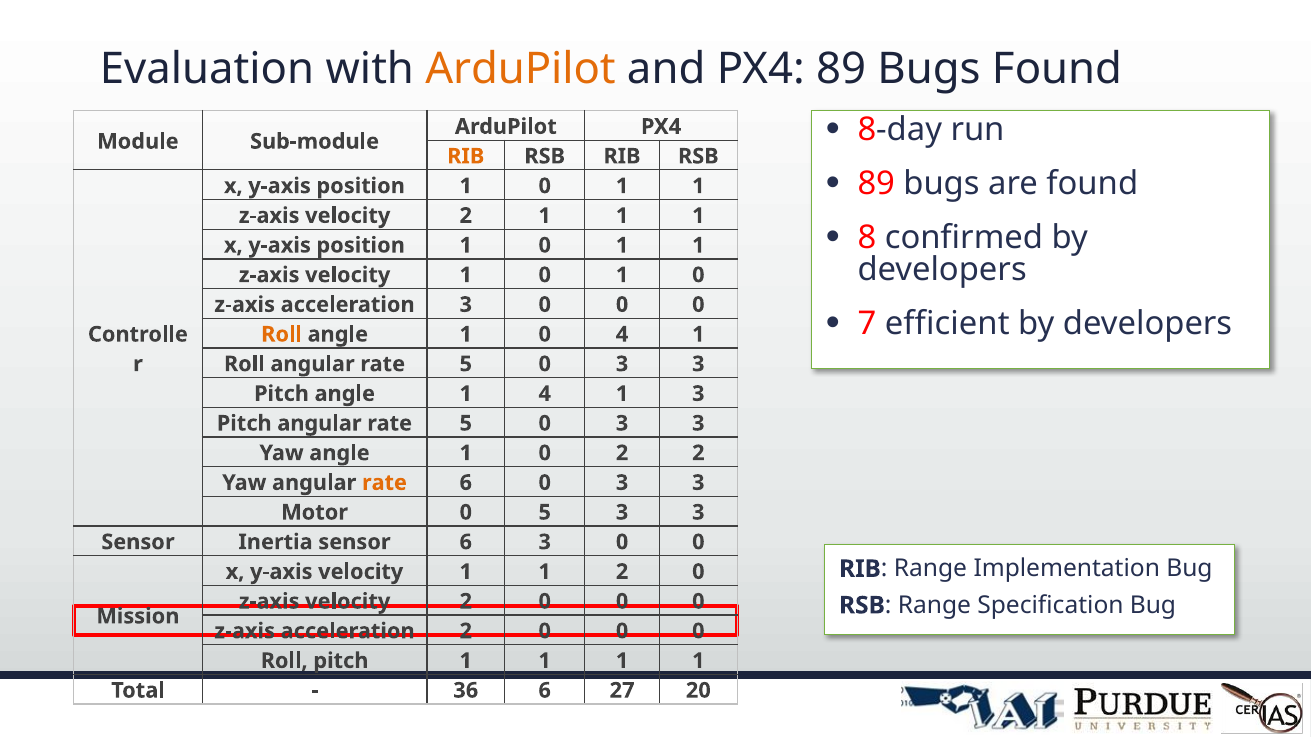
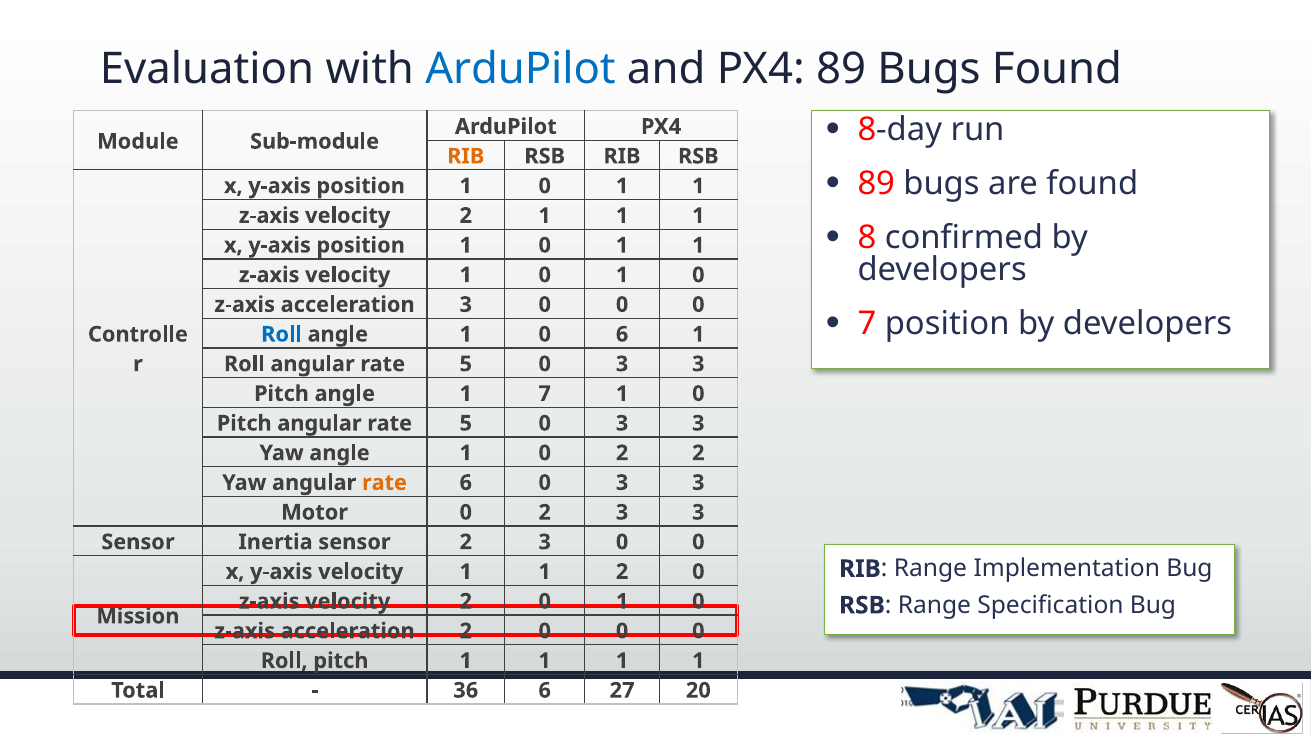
ArduPilot colour: orange -> blue (521, 69)
7 efficient: efficient -> position (947, 324)
Roll colour: orange -> blue (282, 335)
0 4: 4 -> 6 (622, 335)
1 4: 4 -> 7 (545, 394)
3: 3 -> 0 (698, 394)
Motor 0 5: 5 -> 2 (545, 513)
sensor 6: 6 -> 2 (466, 542)
velocity 2 0 0: 0 -> 1 (622, 602)
